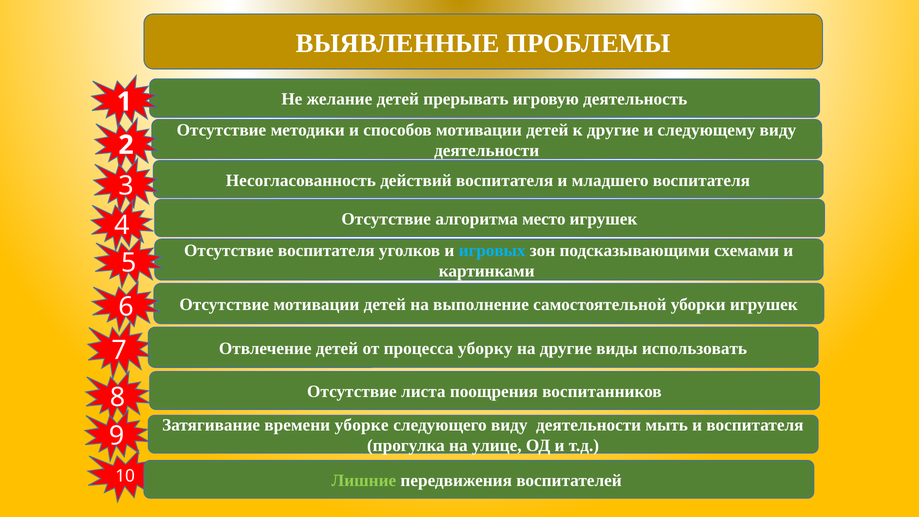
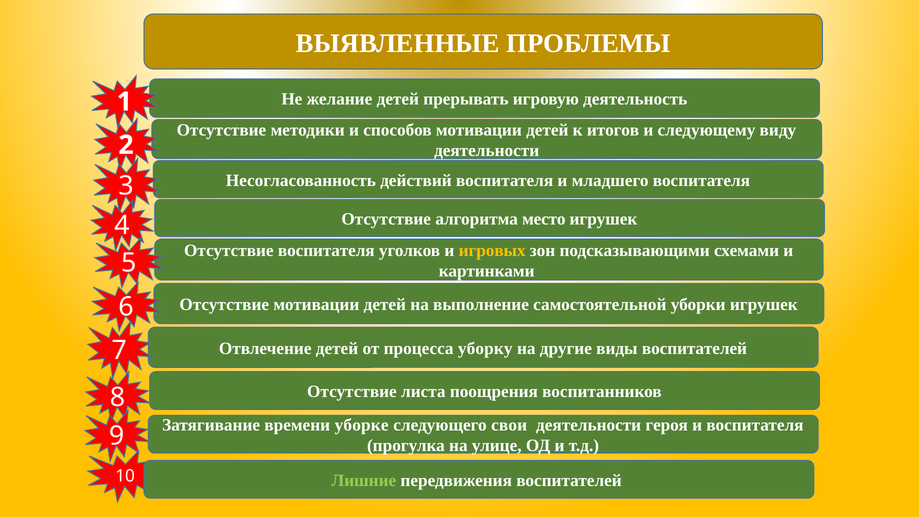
к другие: другие -> итогов (613, 130)
игровых colour: light blue -> yellow (492, 250)
виды использовать: использовать -> воспитателей (694, 348)
следующего виду: виду -> свои (509, 425)
мыть: мыть -> героя (667, 425)
